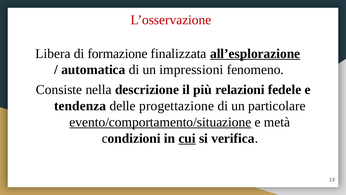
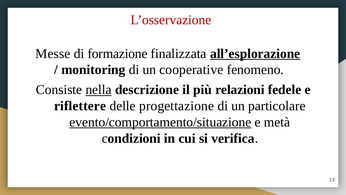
Libera: Libera -> Messe (53, 53)
automatica: automatica -> monitoring (93, 70)
impressioni: impressioni -> cooperative (191, 70)
nella underline: none -> present (99, 90)
tendenza: tendenza -> riflettere (80, 106)
cui underline: present -> none (187, 138)
